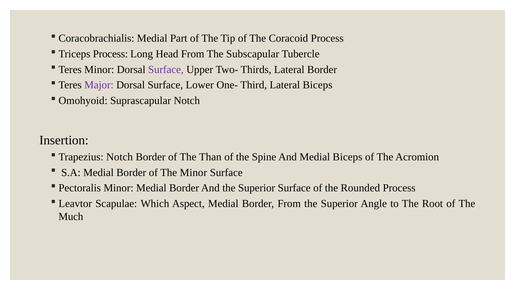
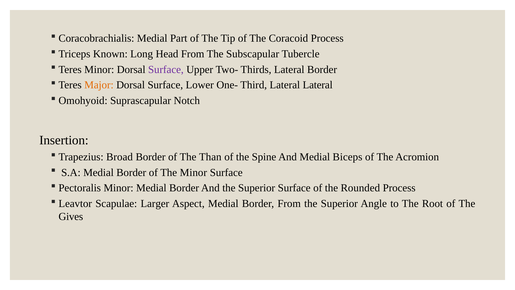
Triceps Process: Process -> Known (110, 54)
Major colour: purple -> orange (99, 85)
Lateral Biceps: Biceps -> Lateral (318, 85)
Trapezius Notch: Notch -> Broad (120, 157)
Which: Which -> Larger (155, 203)
Much: Much -> Gives (71, 216)
